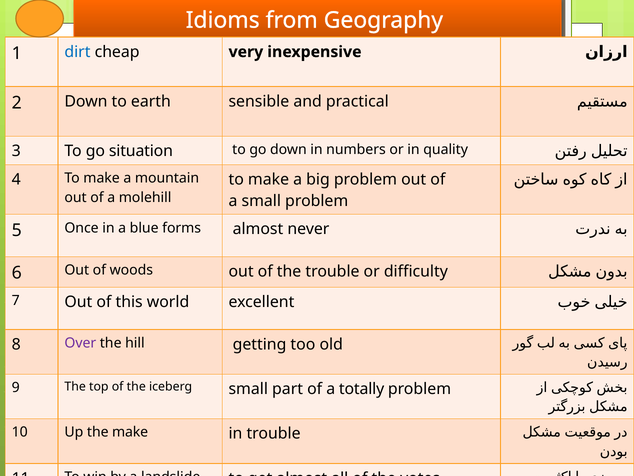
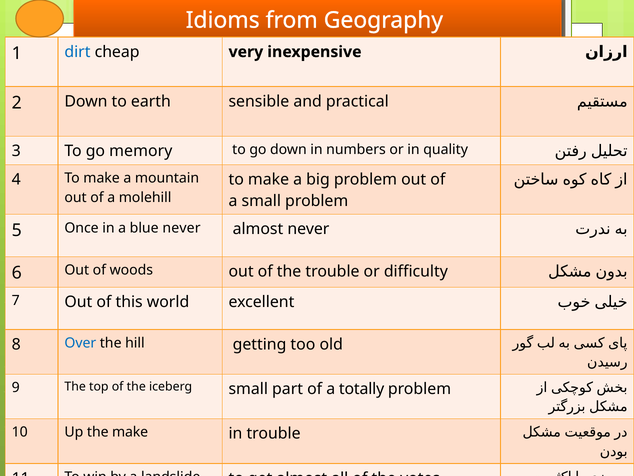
situation: situation -> memory (141, 151)
blue forms: forms -> never (182, 228)
Over colour: purple -> blue (80, 343)
